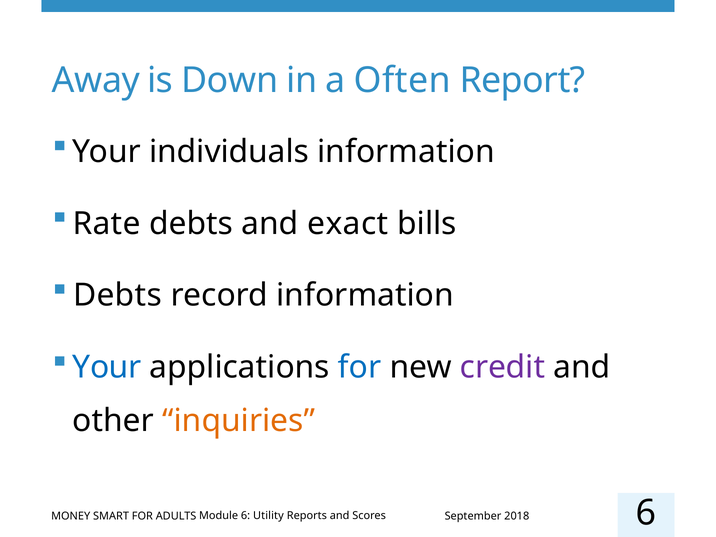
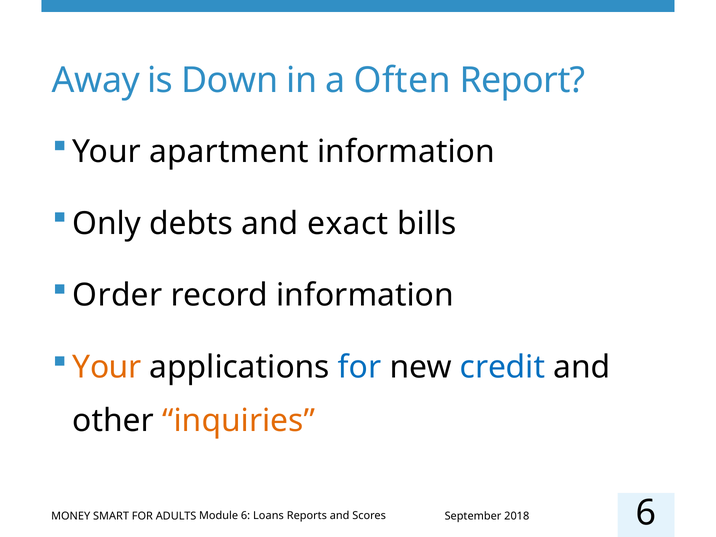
individuals: individuals -> apartment (229, 152)
Rate: Rate -> Only (107, 224)
Debts: Debts -> Order (117, 295)
Your colour: blue -> orange (107, 367)
credit colour: purple -> blue (502, 367)
Utility: Utility -> Loans (268, 515)
